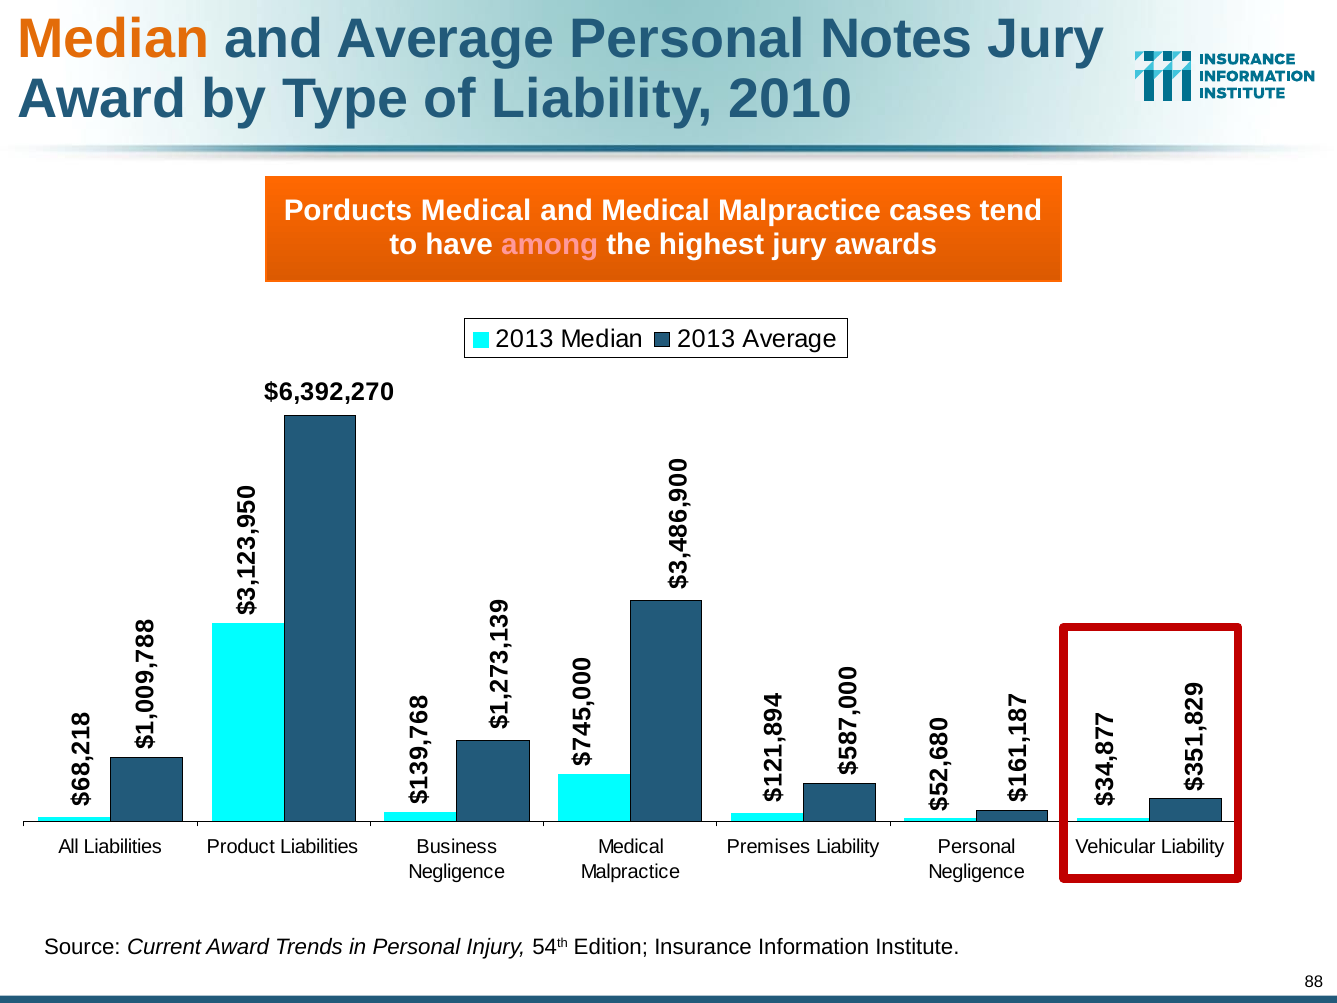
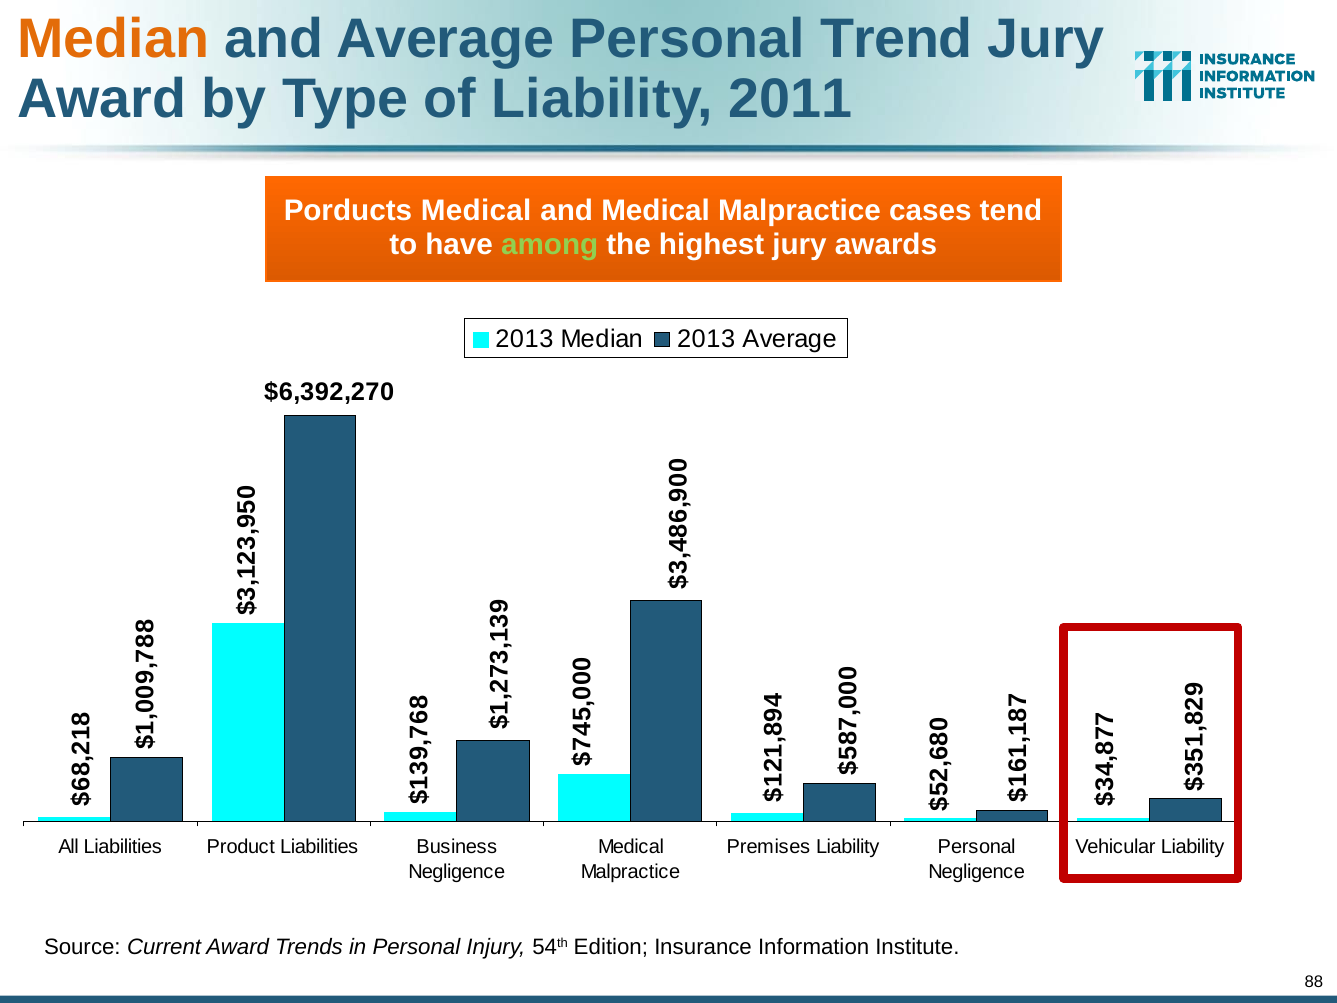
Notes: Notes -> Trend (897, 39)
2010: 2010 -> 2011 (791, 99)
among colour: pink -> light green (550, 245)
